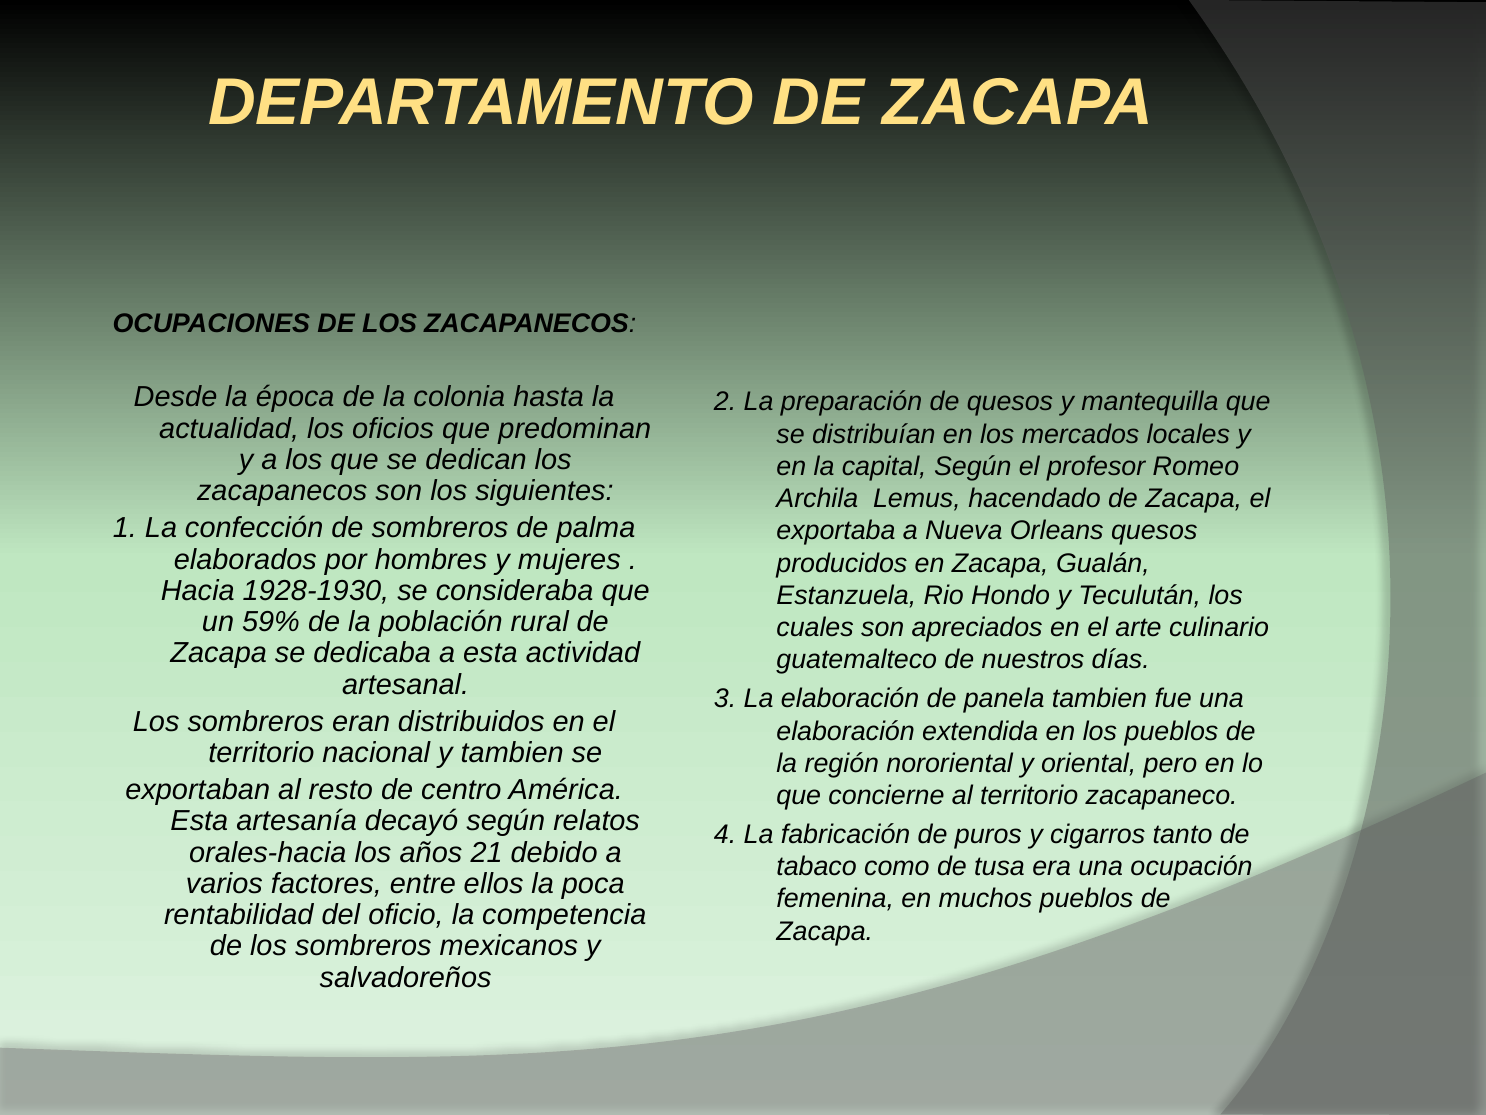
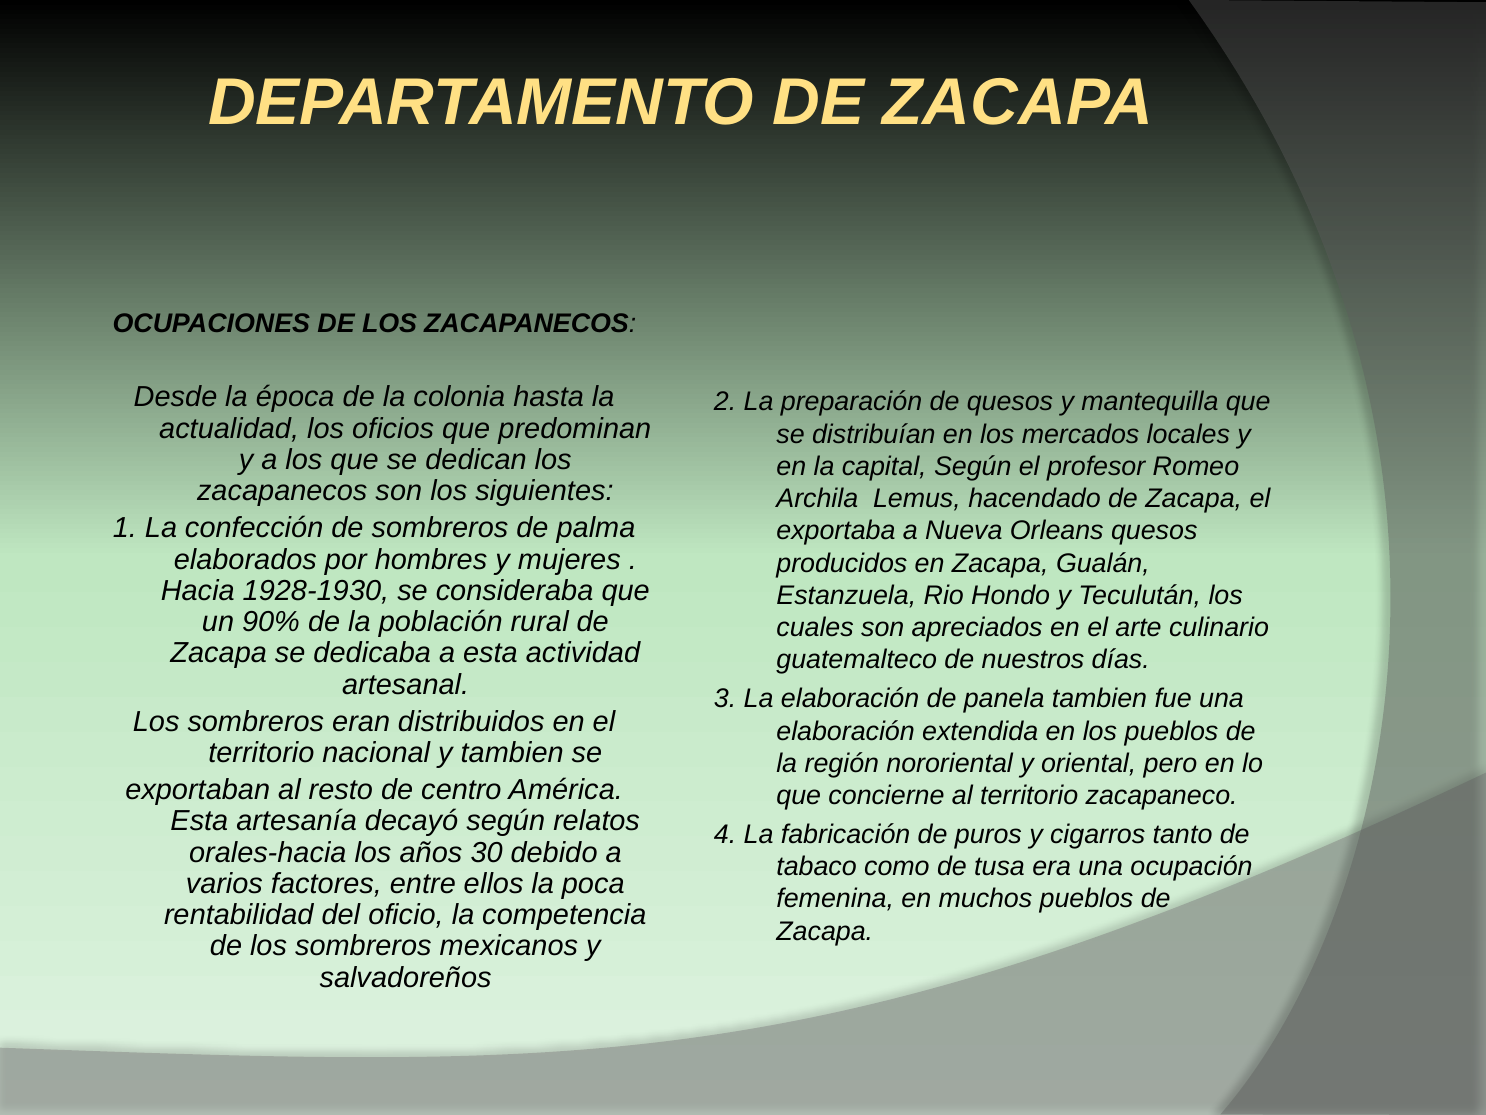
59%: 59% -> 90% (271, 622)
21: 21 -> 30 (487, 852)
